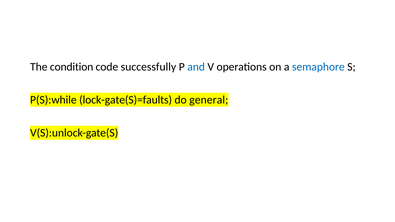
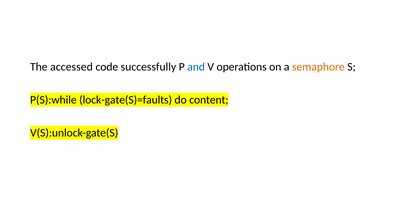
condition: condition -> accessed (71, 67)
semaphore colour: blue -> orange (318, 67)
general: general -> content (209, 100)
